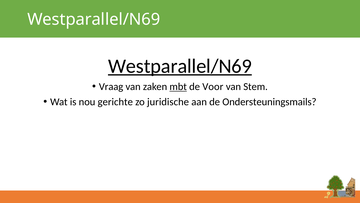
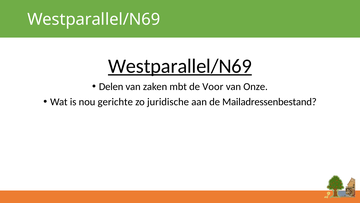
Vraag: Vraag -> Delen (111, 86)
mbt underline: present -> none (178, 86)
Stem: Stem -> Onze (256, 86)
Ondersteuningsmails: Ondersteuningsmails -> Mailadressenbestand (269, 102)
